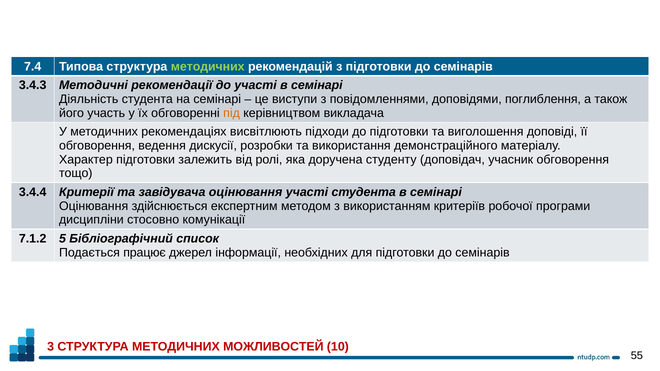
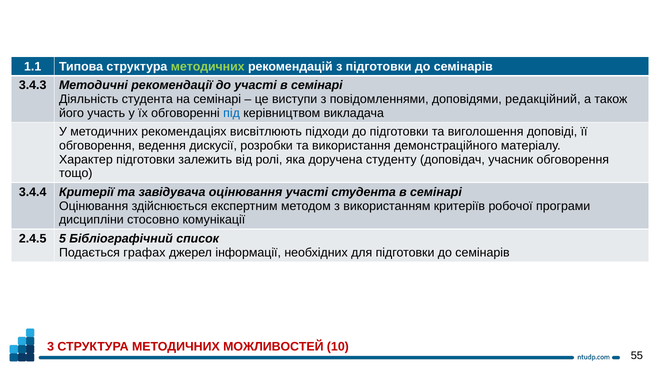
7.4: 7.4 -> 1.1 (33, 67)
поглиблення: поглиблення -> редакційний (543, 99)
під colour: orange -> blue (232, 113)
7.1.2: 7.1.2 -> 2.4.5 (33, 239)
працює: працює -> графах (144, 253)
